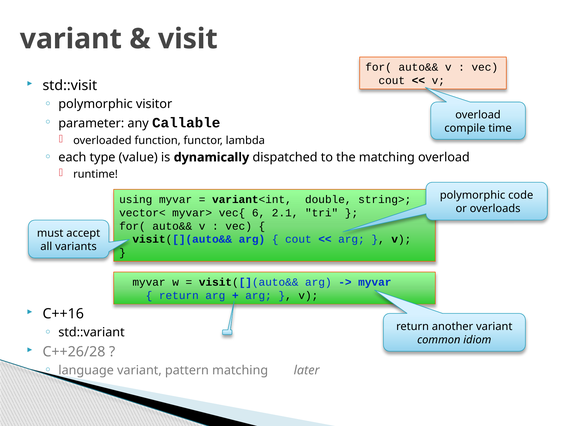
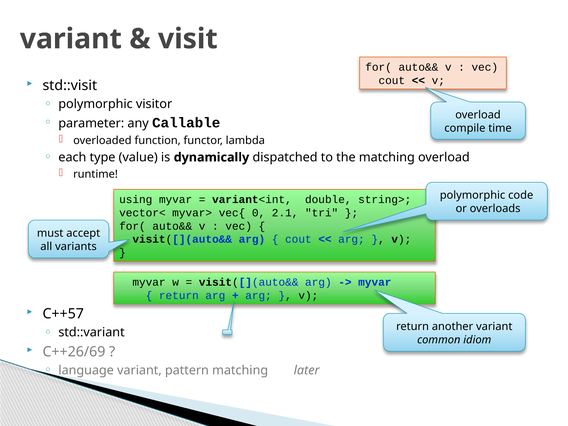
6: 6 -> 0 (259, 213)
C++16: C++16 -> C++57 (63, 314)
C++26/28: C++26/28 -> C++26/69 (74, 352)
